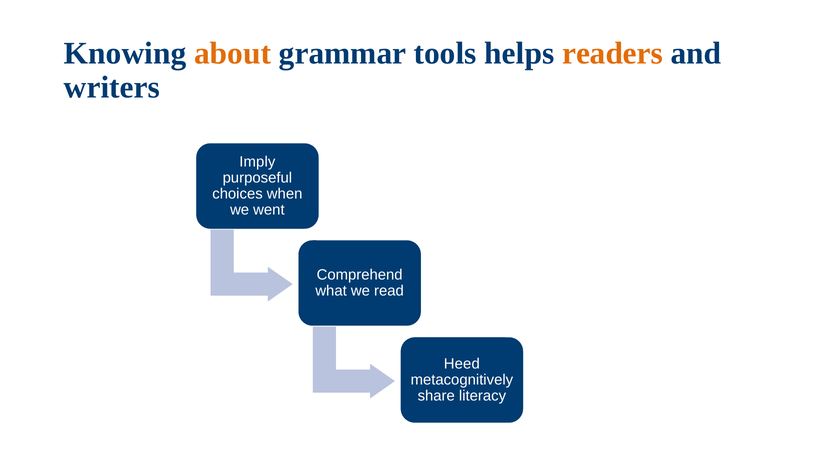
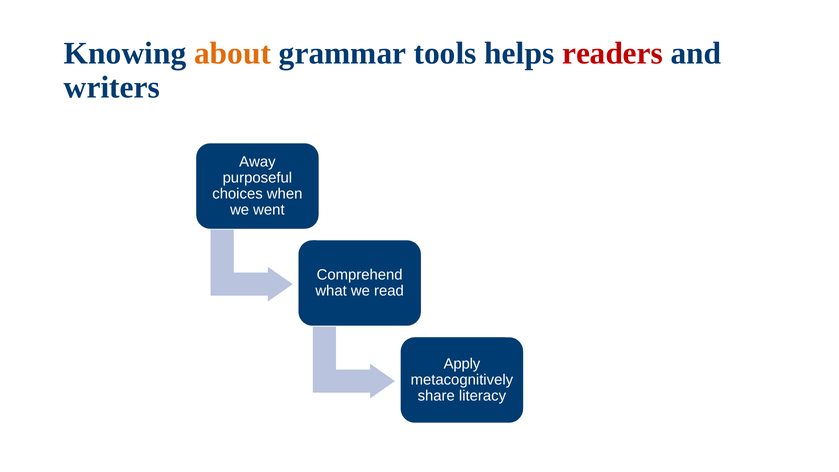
readers colour: orange -> red (613, 54)
Imply: Imply -> Away (257, 162)
Heed: Heed -> Apply (462, 364)
